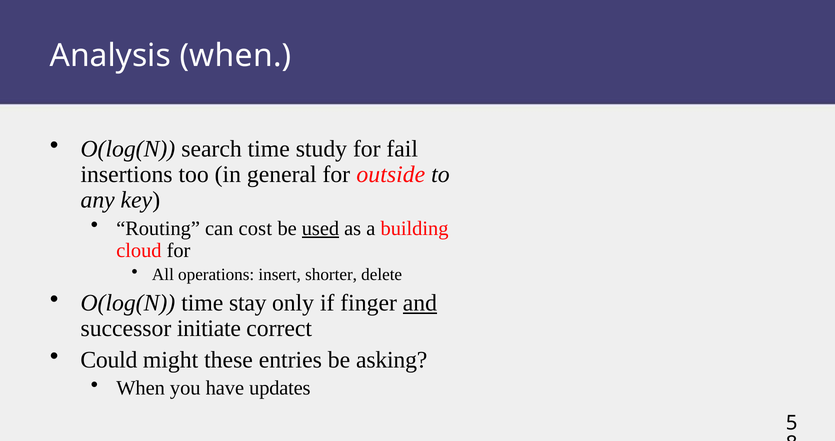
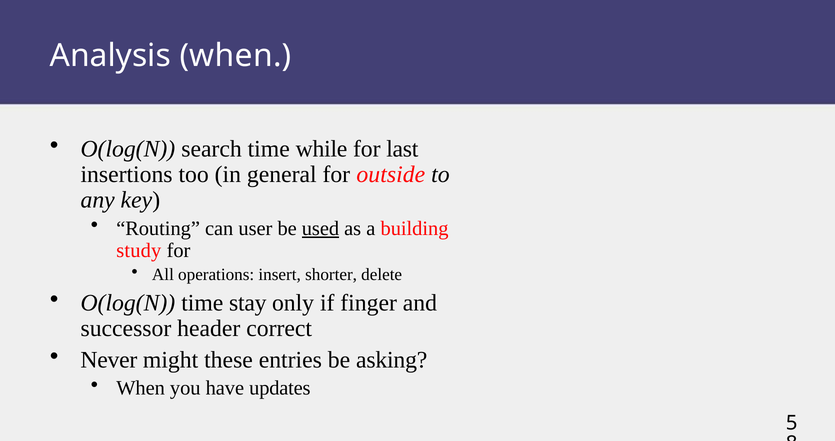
study: study -> while (322, 149)
fail: fail -> last (402, 149)
cost: cost -> user (255, 228)
cloud: cloud -> study (139, 250)
and underline: present -> none (420, 303)
initiate: initiate -> header (209, 329)
Could: Could -> Never (109, 360)
